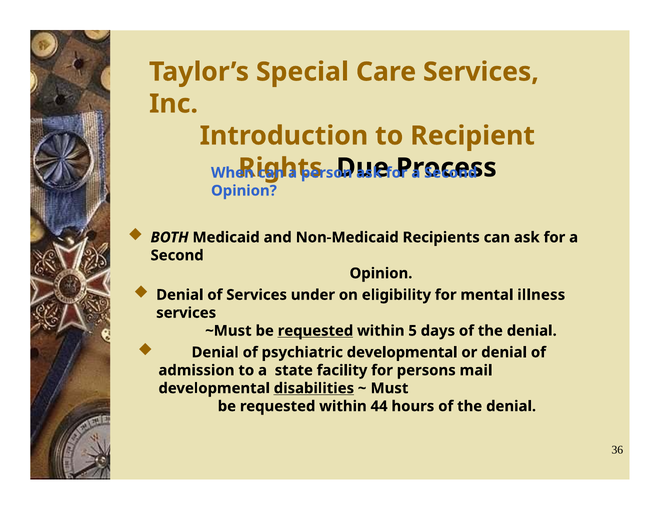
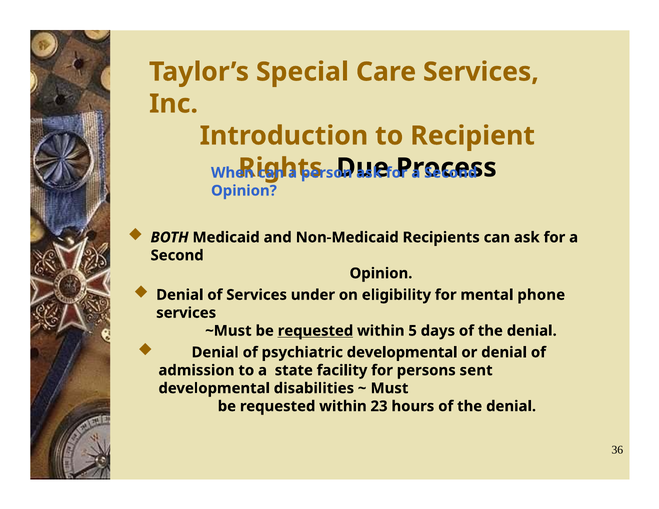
illness: illness -> phone (541, 295)
mail: mail -> sent (476, 370)
disabilities underline: present -> none (314, 388)
44: 44 -> 23 (379, 406)
